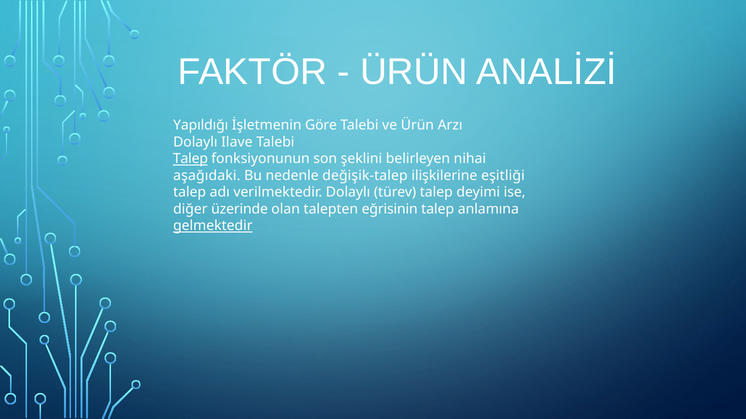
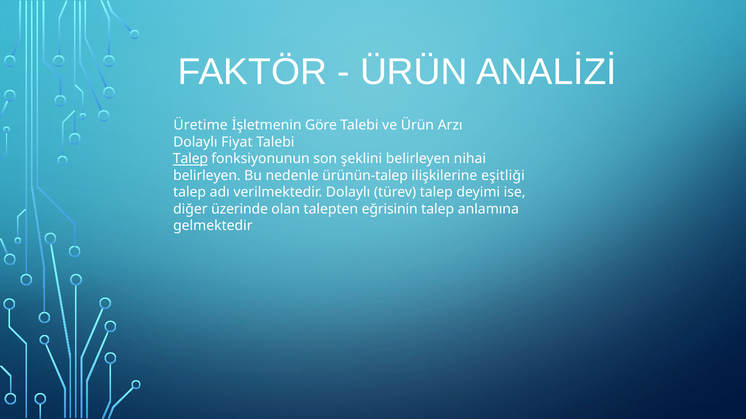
Yapıldığı: Yapıldığı -> Üretime (201, 126)
Ilave: Ilave -> Fiyat (237, 142)
aşağıdaki: aşağıdaki -> belirleyen (207, 176)
değişik-talep: değişik-talep -> ürünün-talep (365, 176)
gelmektedir underline: present -> none (213, 226)
